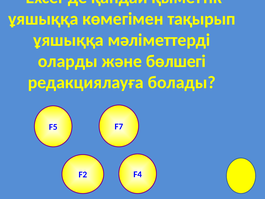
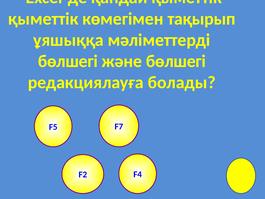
ұяшыққа: ұяшыққа -> қыметтік (43, 19)
оларды: оларды -> бөлшегі (68, 61)
